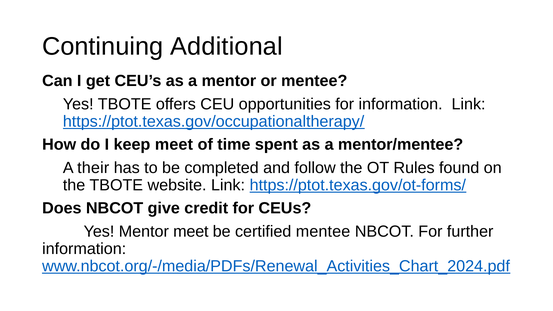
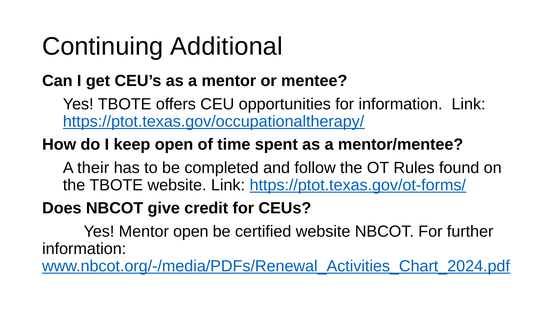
keep meet: meet -> open (174, 145)
Mentor meet: meet -> open (191, 231)
certified mentee: mentee -> website (323, 231)
